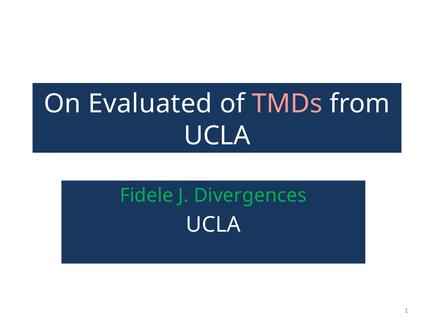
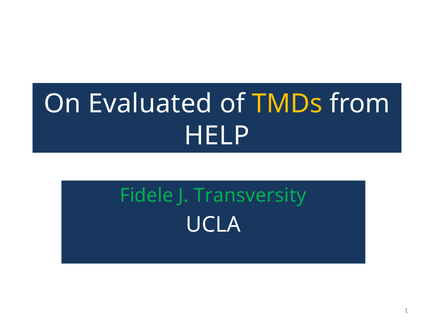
TMDs colour: pink -> yellow (287, 104)
UCLA: UCLA -> HELP (217, 136)
Divergences: Divergences -> Transversity (250, 196)
